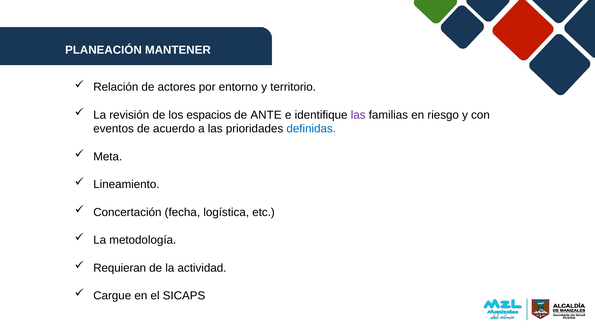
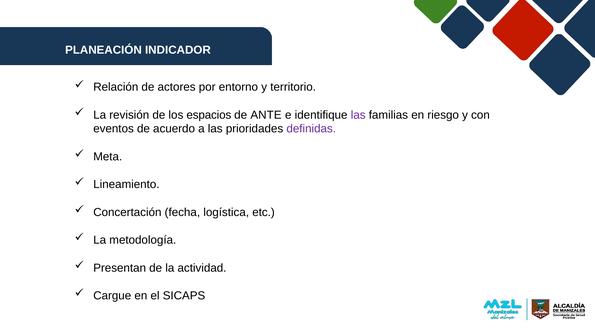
MANTENER: MANTENER -> INDICADOR (178, 50)
definidas colour: blue -> purple (311, 129)
Requieran: Requieran -> Presentan (120, 268)
